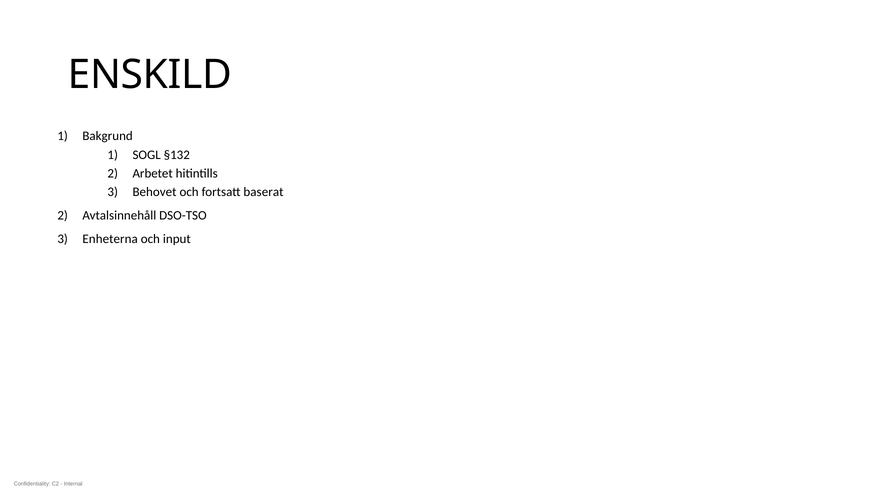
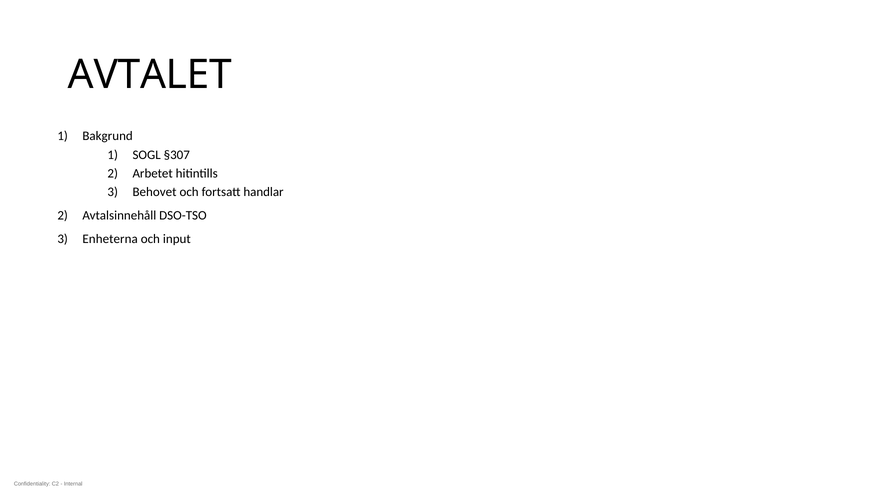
ENSKILD: ENSKILD -> AVTALET (150, 75)
§132: §132 -> §307 (177, 155)
baserat: baserat -> handlar (264, 192)
